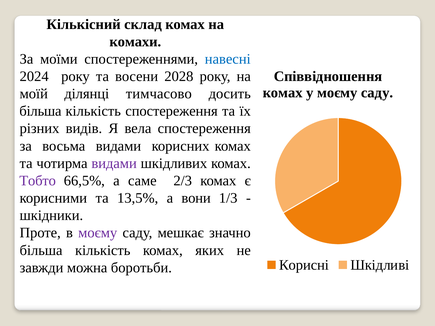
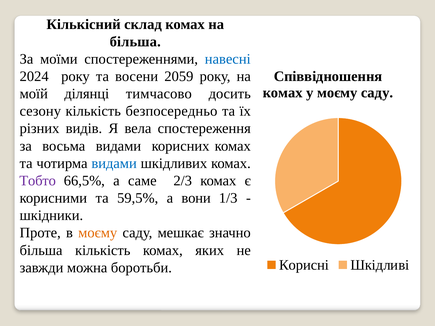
комахи: комахи -> більша (135, 42)
2028: 2028 -> 2059 (179, 76)
більша: більша -> сезону (40, 111)
кількість спостереження: спостереження -> безпосередньо (171, 111)
видами colour: purple -> blue (114, 163)
13,5%: 13,5% -> 59,5% (138, 198)
моєму colour: purple -> orange (98, 233)
